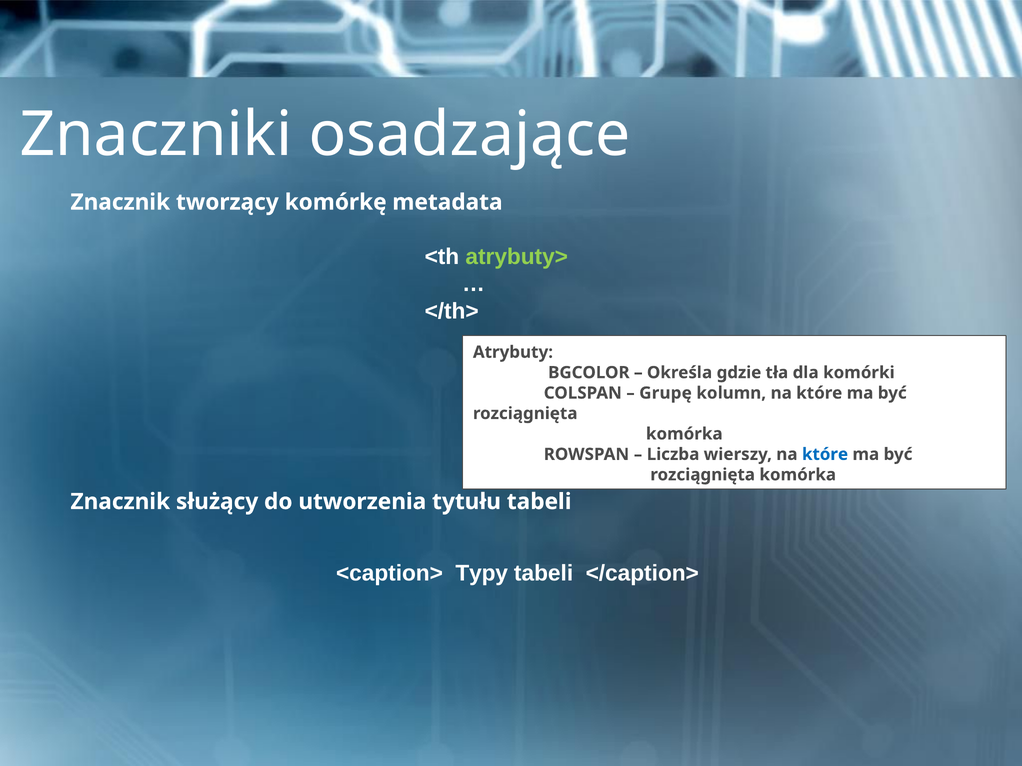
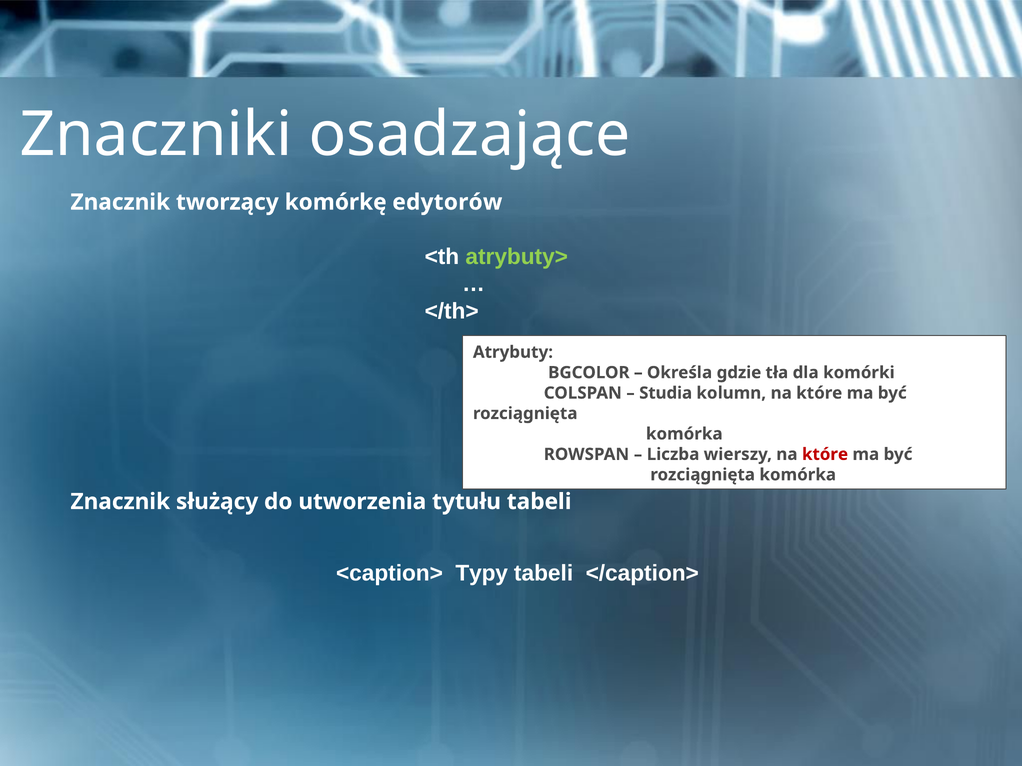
metadata: metadata -> edytorów (447, 202)
Grupę: Grupę -> Studia (666, 393)
które colour: blue -> red (825, 455)
